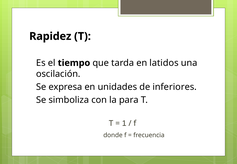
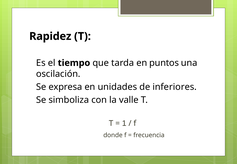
latidos: latidos -> puntos (164, 63)
para: para -> valle (129, 100)
